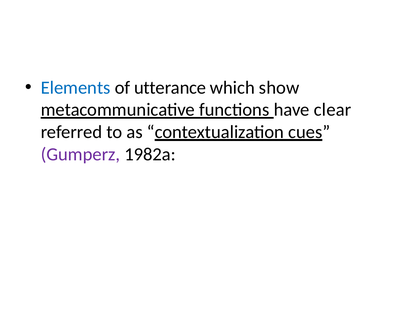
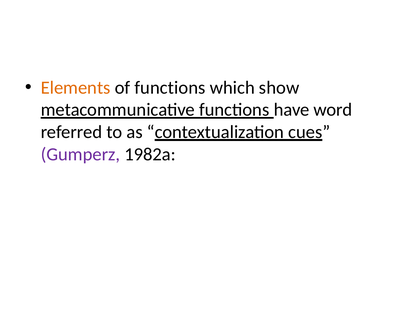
Elements colour: blue -> orange (76, 88)
of utterance: utterance -> functions (170, 88)
clear: clear -> word (333, 110)
